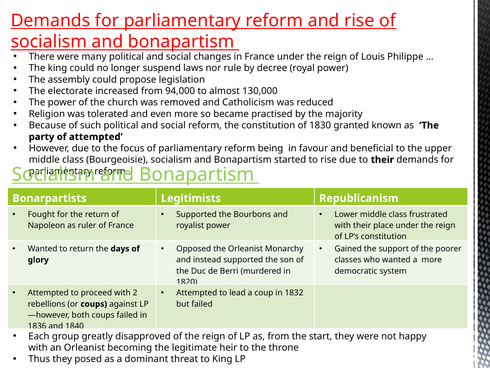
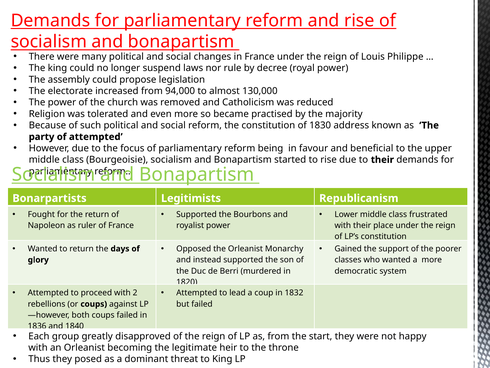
granted: granted -> address (351, 125)
